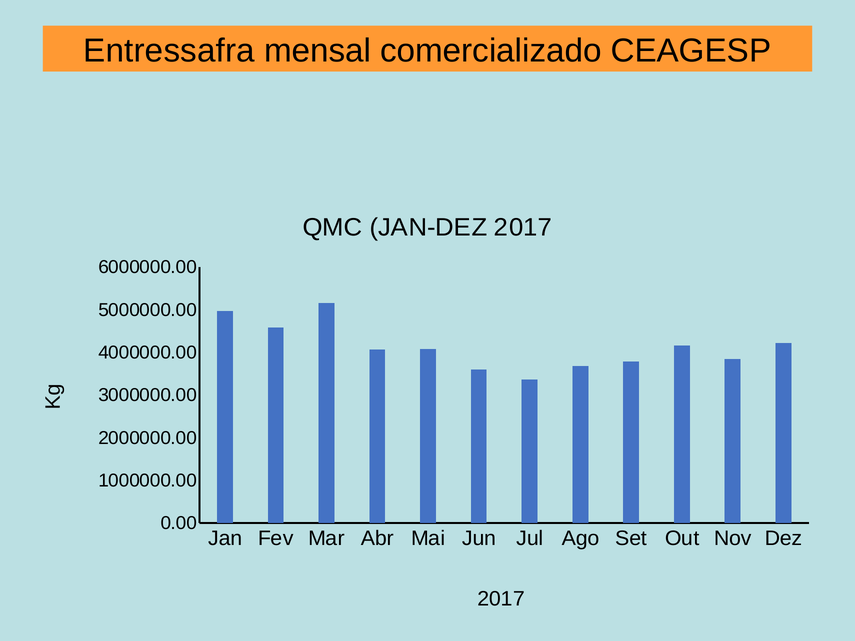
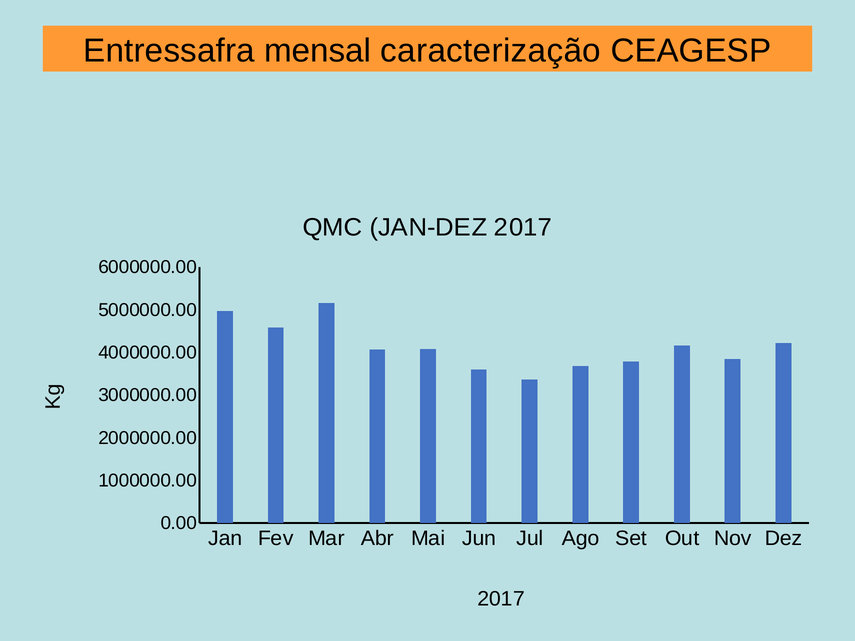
comercializado: comercializado -> caracterização (491, 51)
